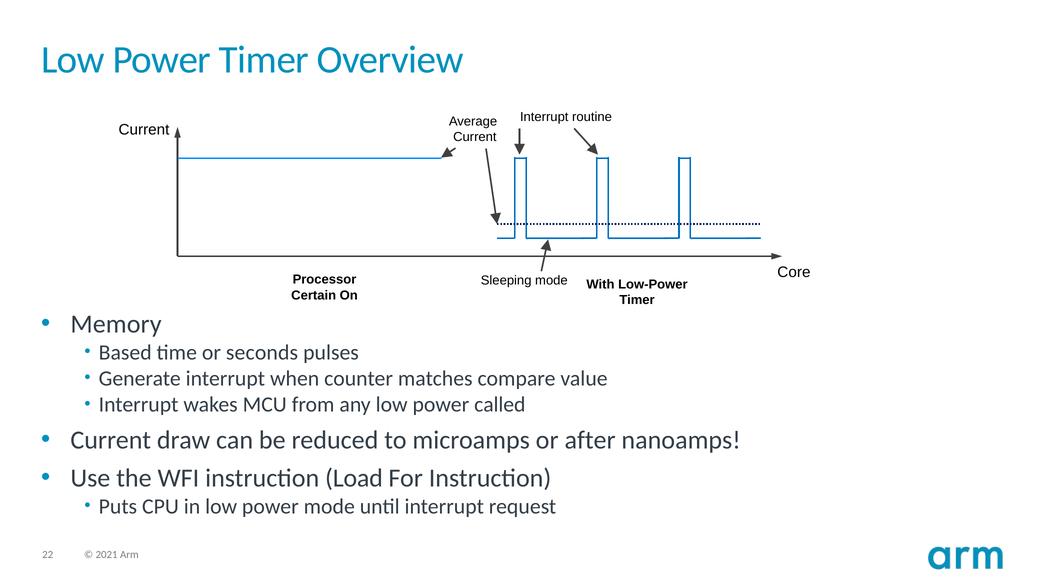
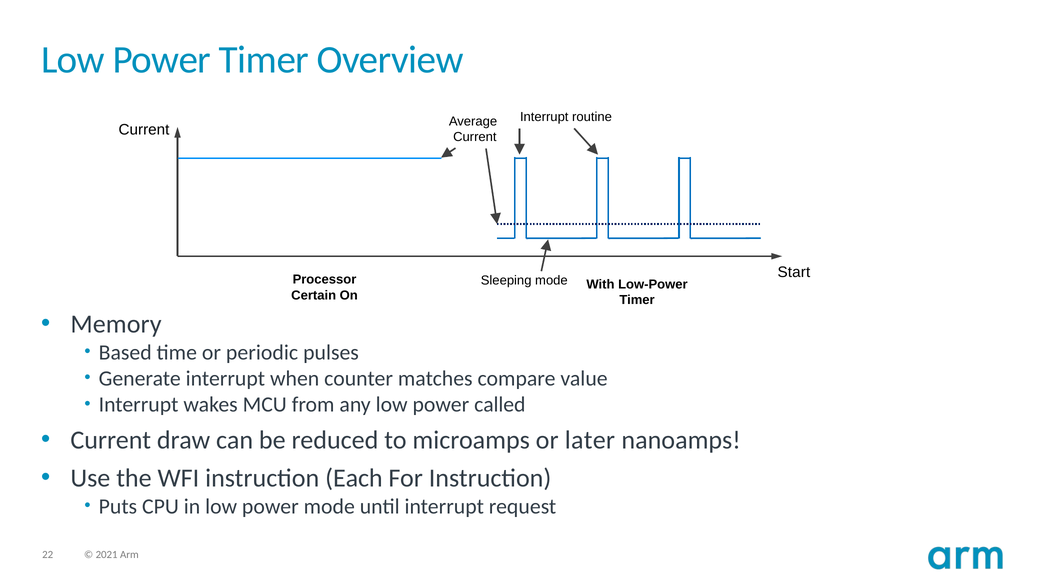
Core: Core -> Start (794, 272)
seconds: seconds -> periodic (262, 353)
after: after -> later (590, 440)
Load: Load -> Each (354, 478)
